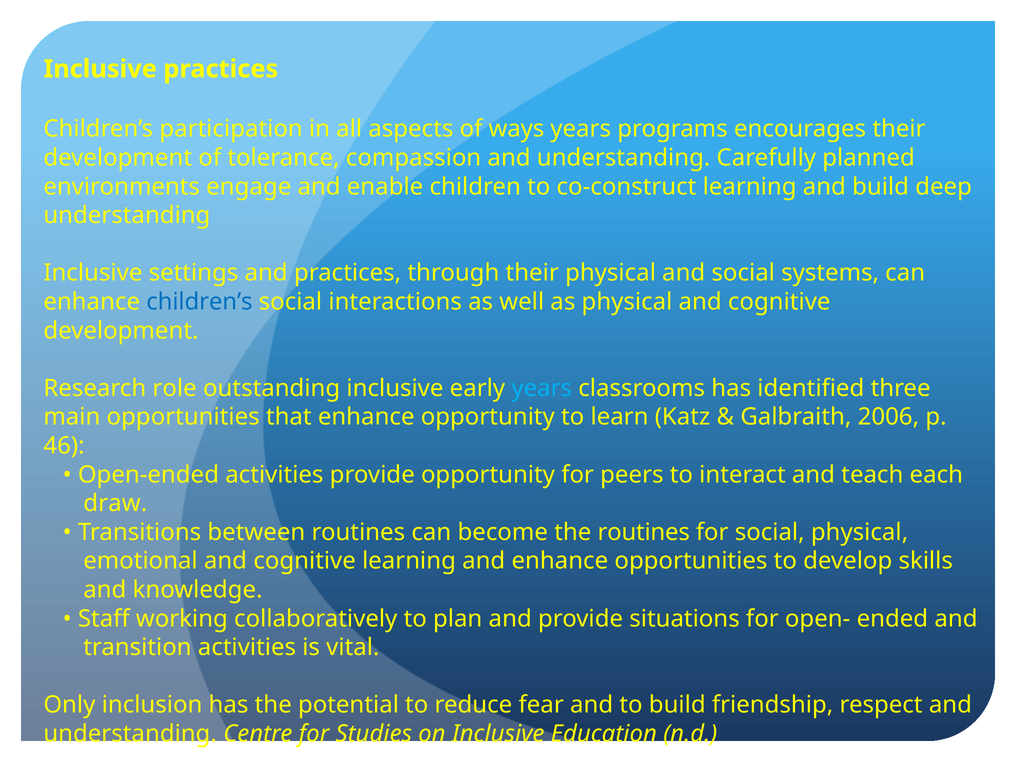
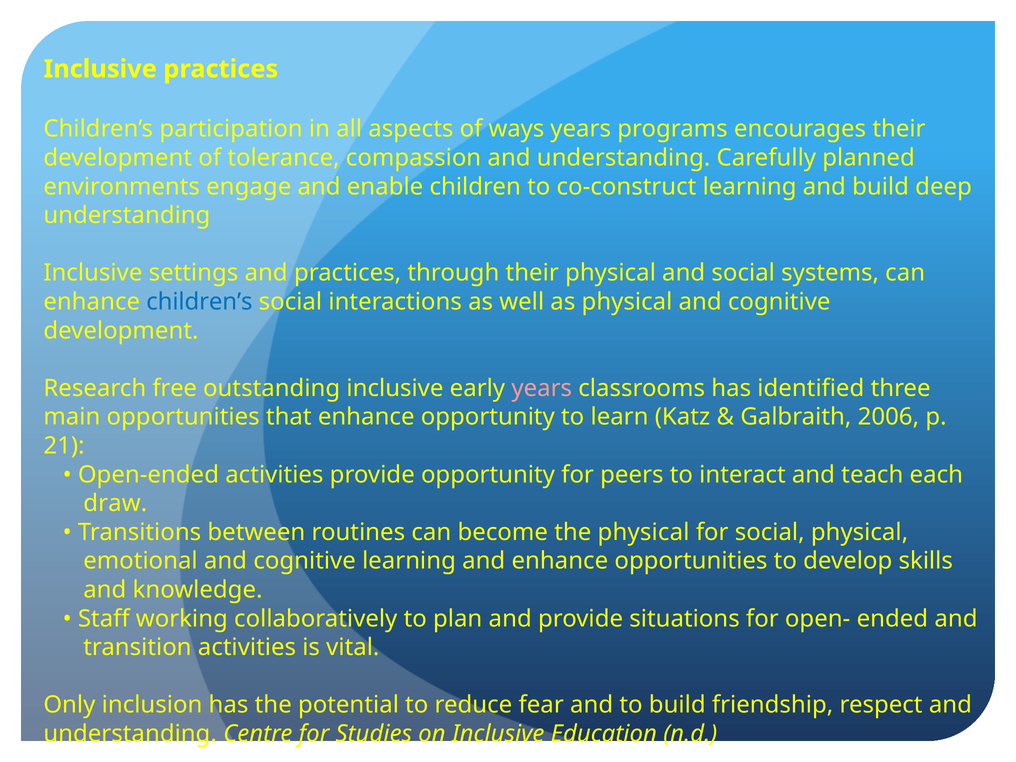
role: role -> free (175, 388)
years colour: light blue -> pink (542, 388)
46: 46 -> 21 (64, 446)
the routines: routines -> physical (644, 532)
